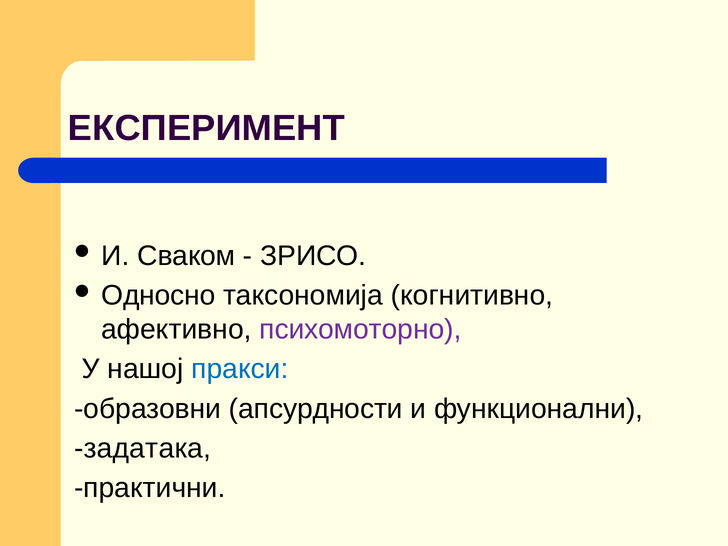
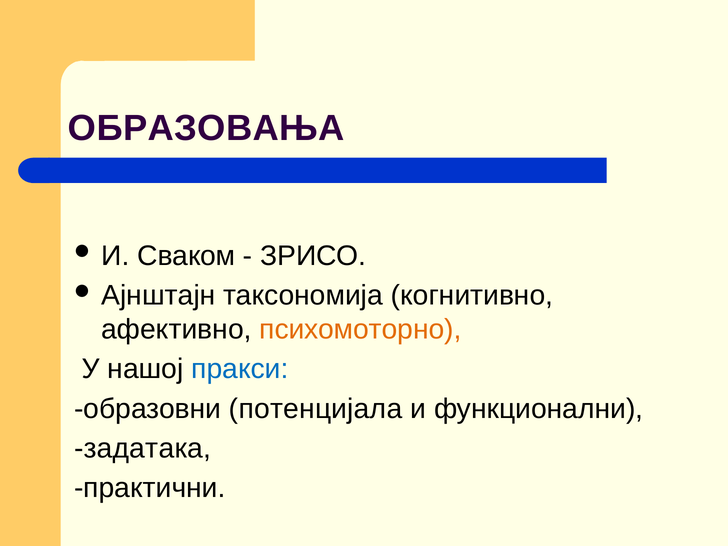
ЕКСПЕРИМЕНТ: ЕКСПЕРИМЕНТ -> ОБРАЗОВАЊА (206, 128)
Односно: Односно -> Ајнштајн (158, 295)
психомоторно colour: purple -> orange (360, 329)
апсурдности: апсурдности -> потенцијала (316, 409)
